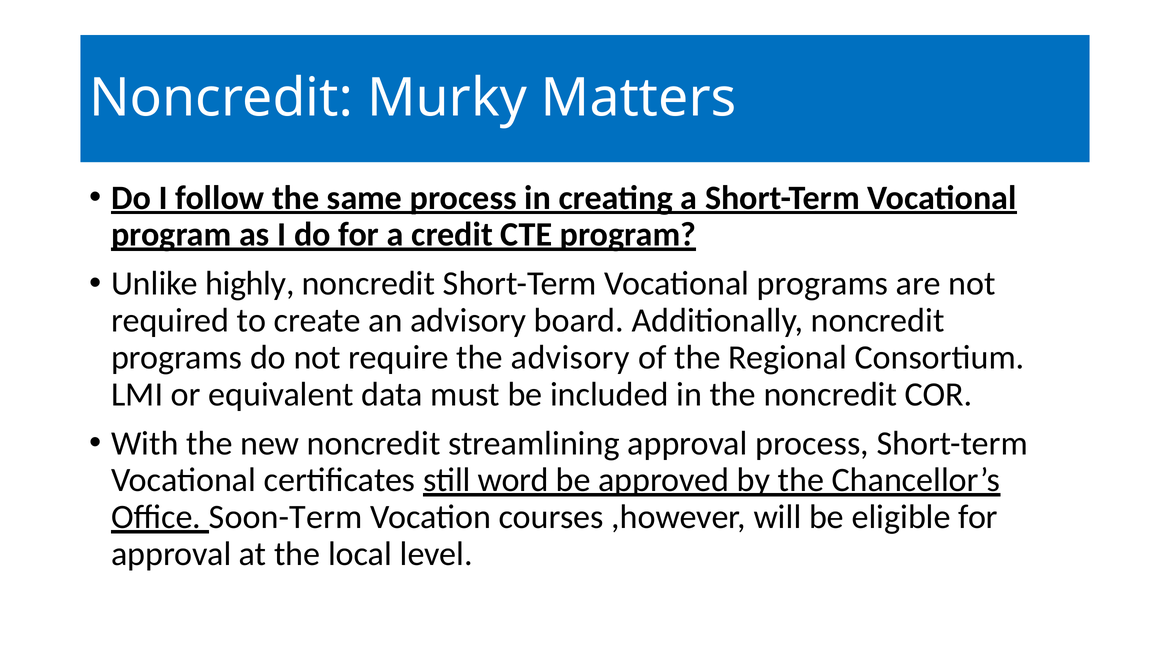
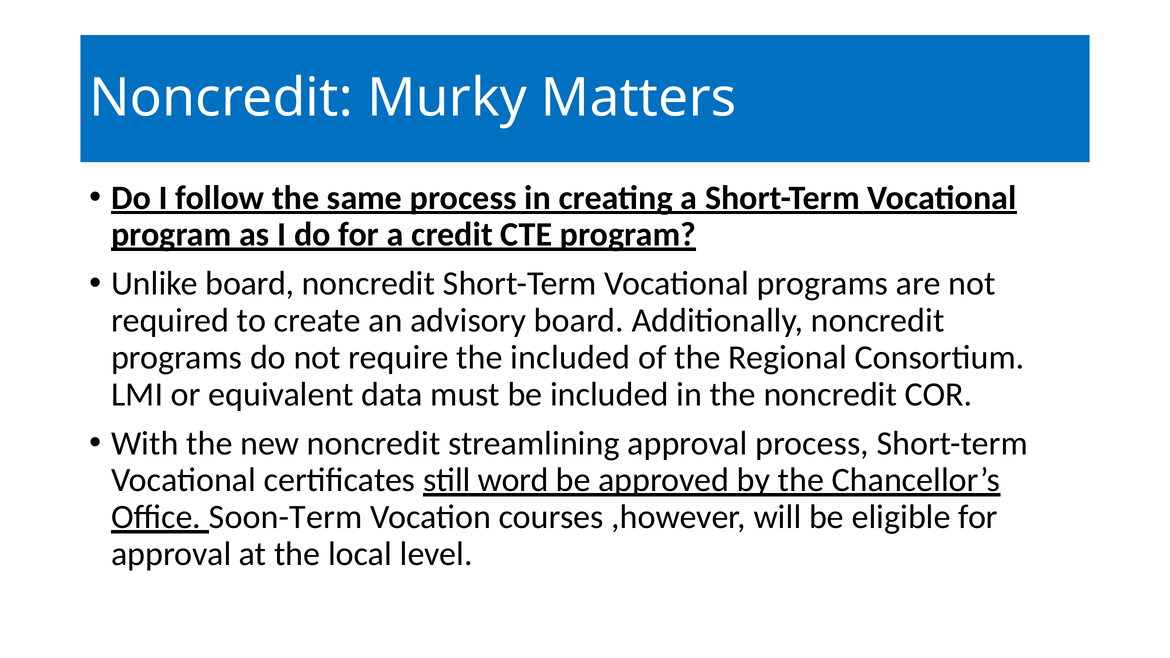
Unlike highly: highly -> board (250, 284)
the advisory: advisory -> included (570, 357)
